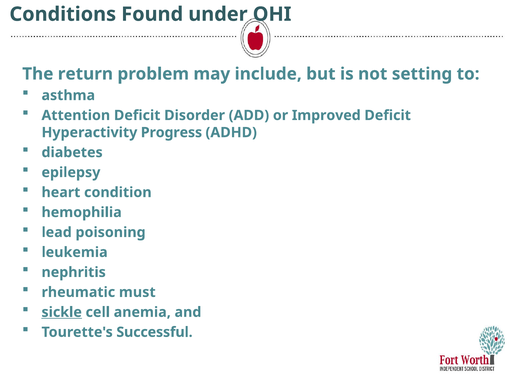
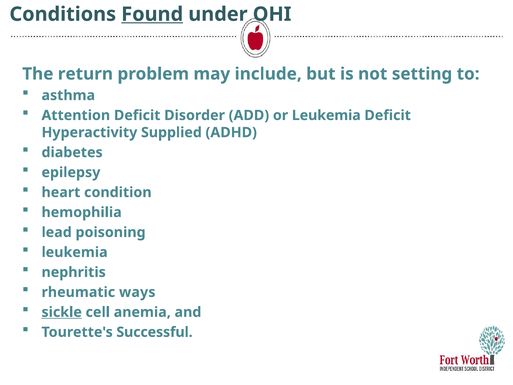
Found underline: none -> present (152, 14)
or Improved: Improved -> Leukemia (326, 115)
Progress: Progress -> Supplied (171, 132)
must: must -> ways (137, 292)
